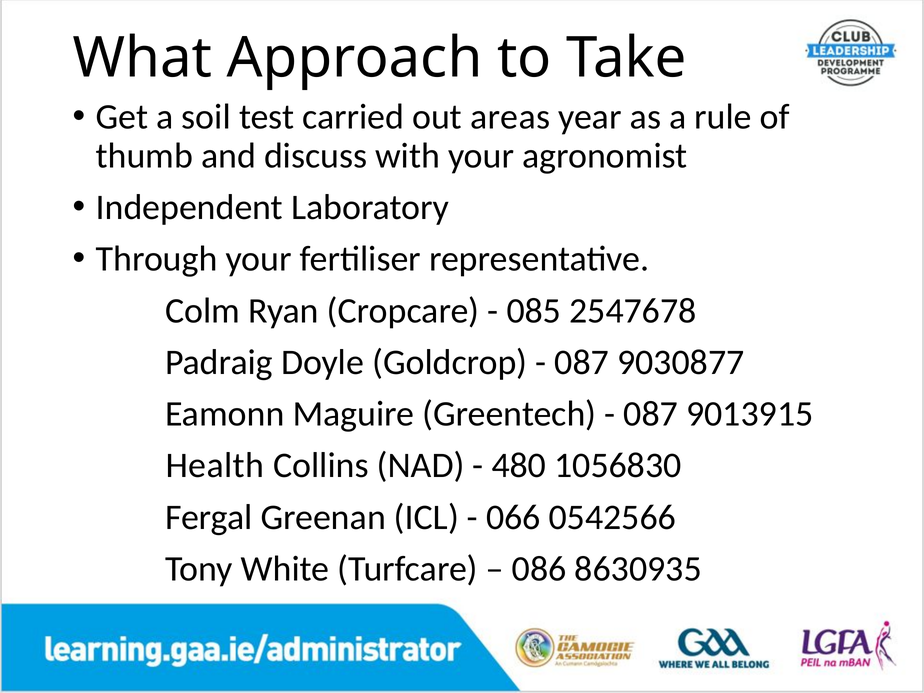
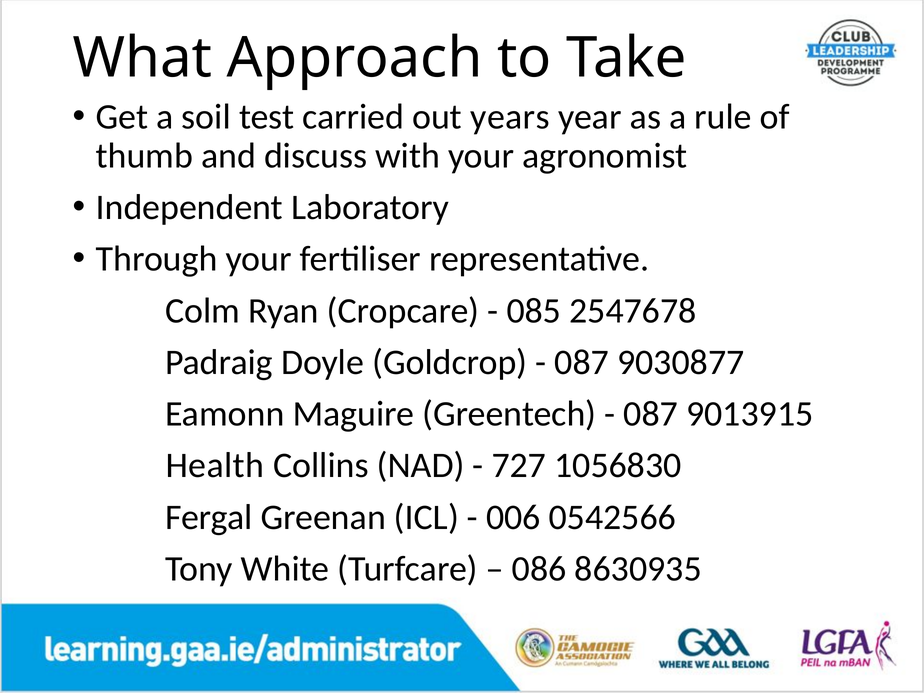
areas: areas -> years (510, 117)
480: 480 -> 727 (519, 466)
066: 066 -> 006 (513, 517)
